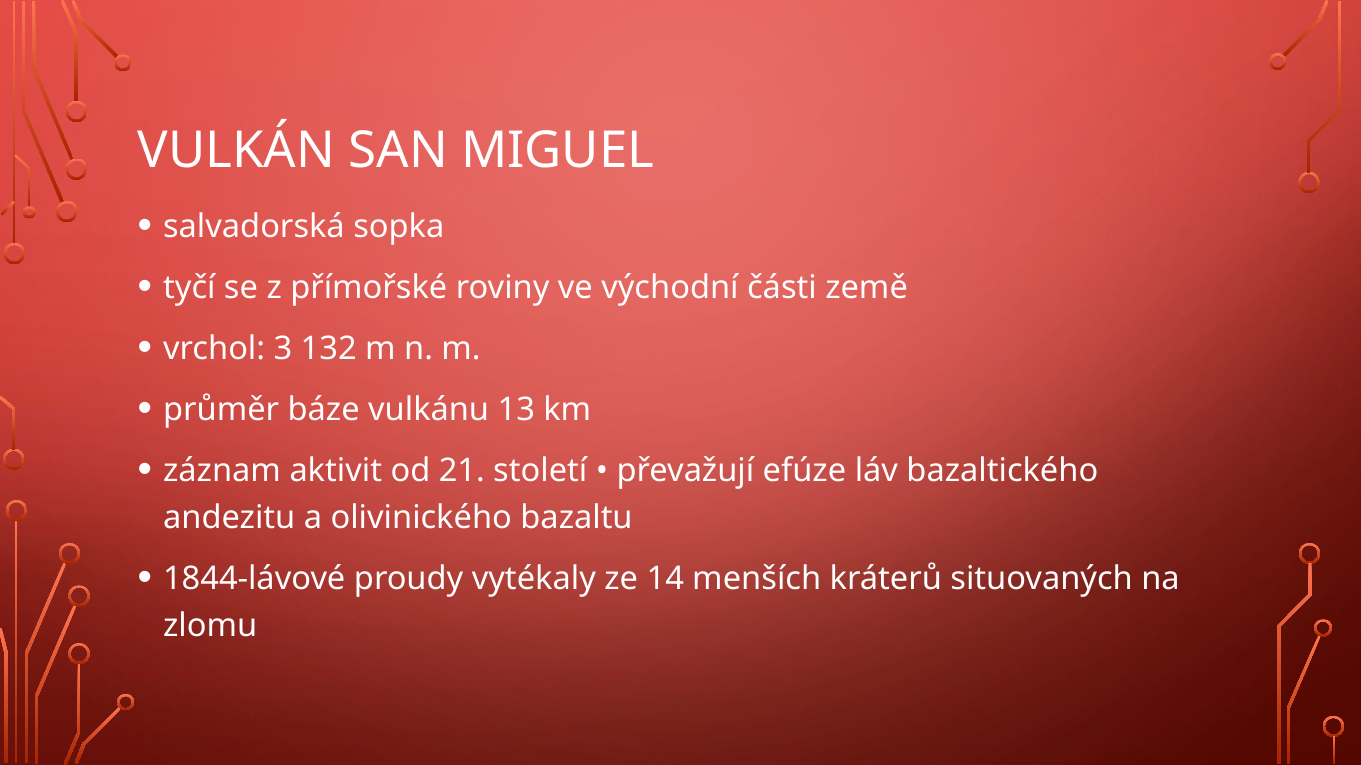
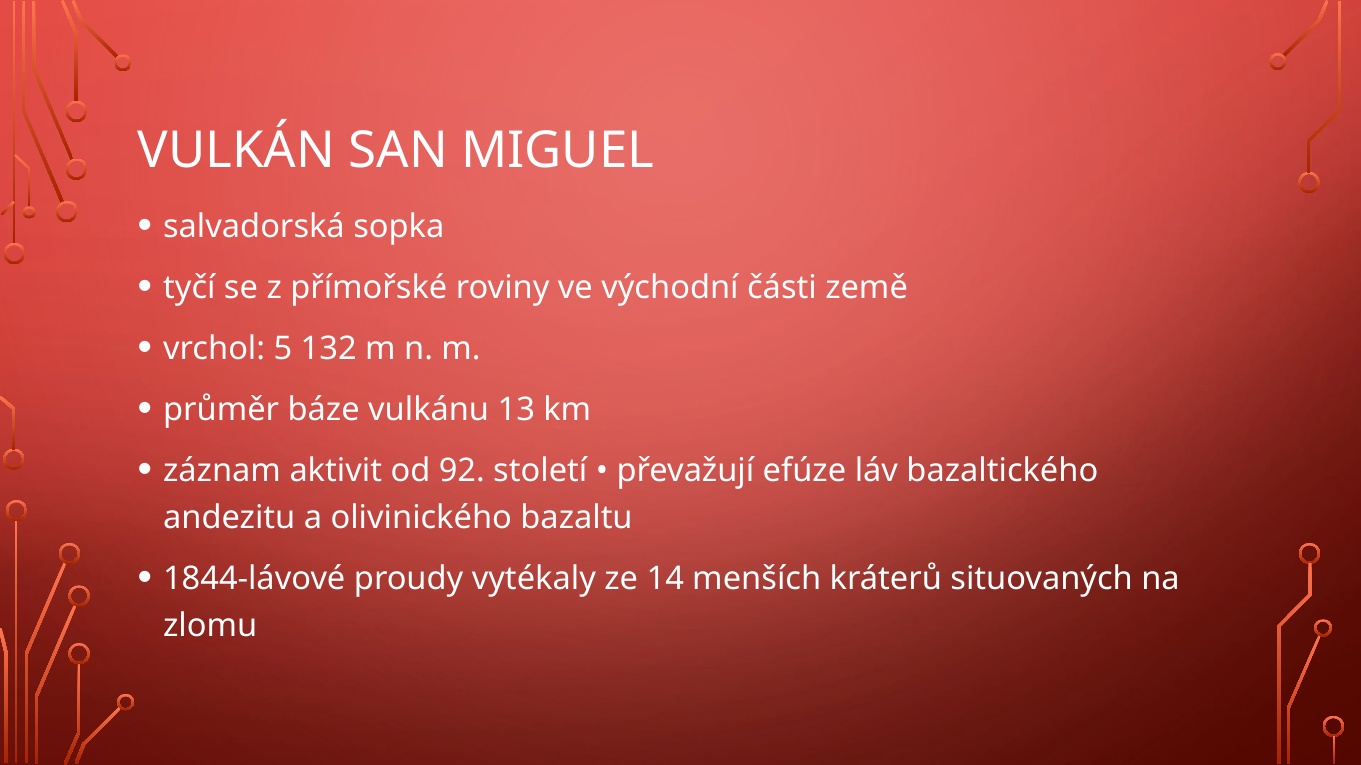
3: 3 -> 5 (283, 349)
21: 21 -> 92 (462, 471)
